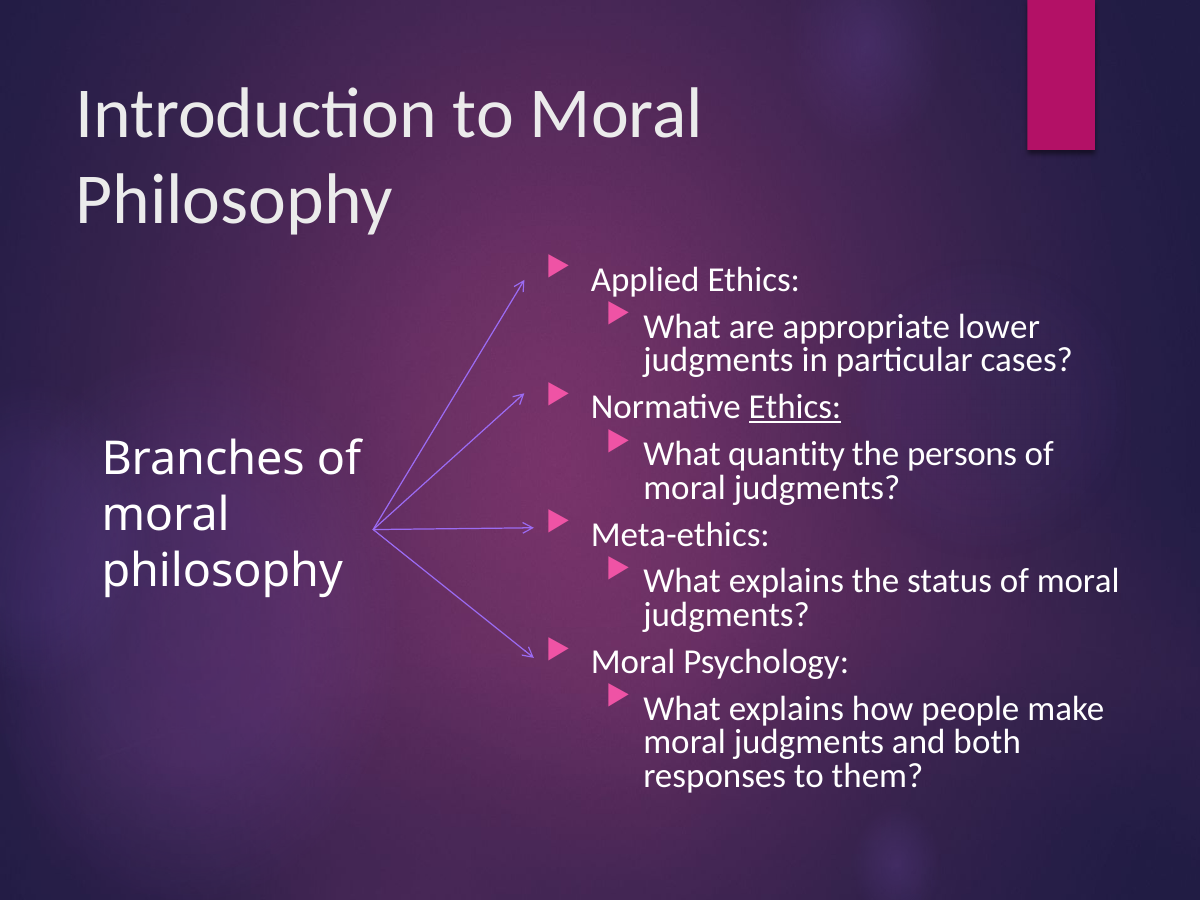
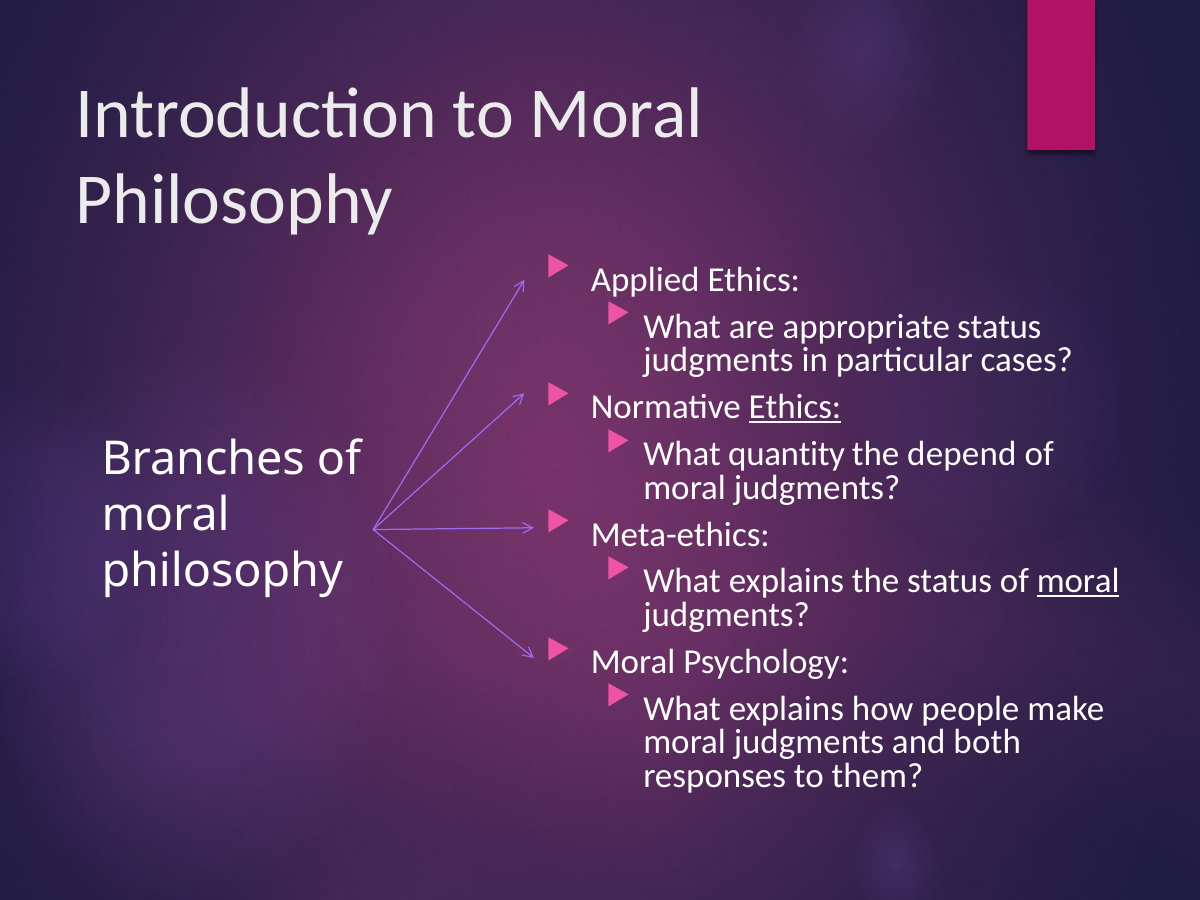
appropriate lower: lower -> status (999, 327)
persons: persons -> depend (962, 454)
moral underline: none -> present (1078, 581)
